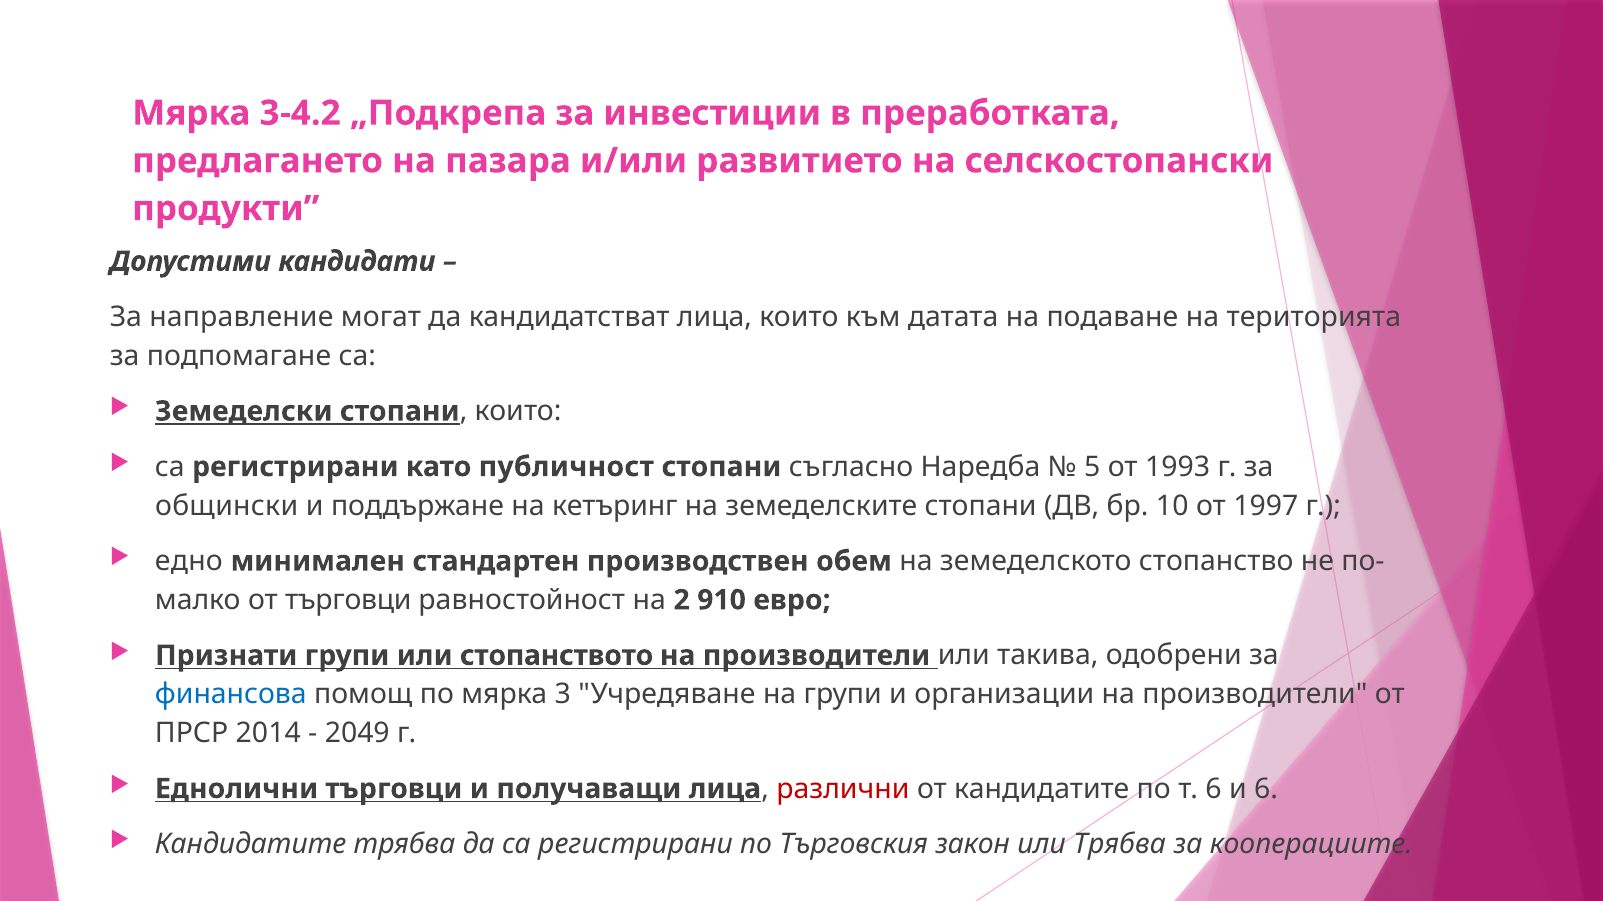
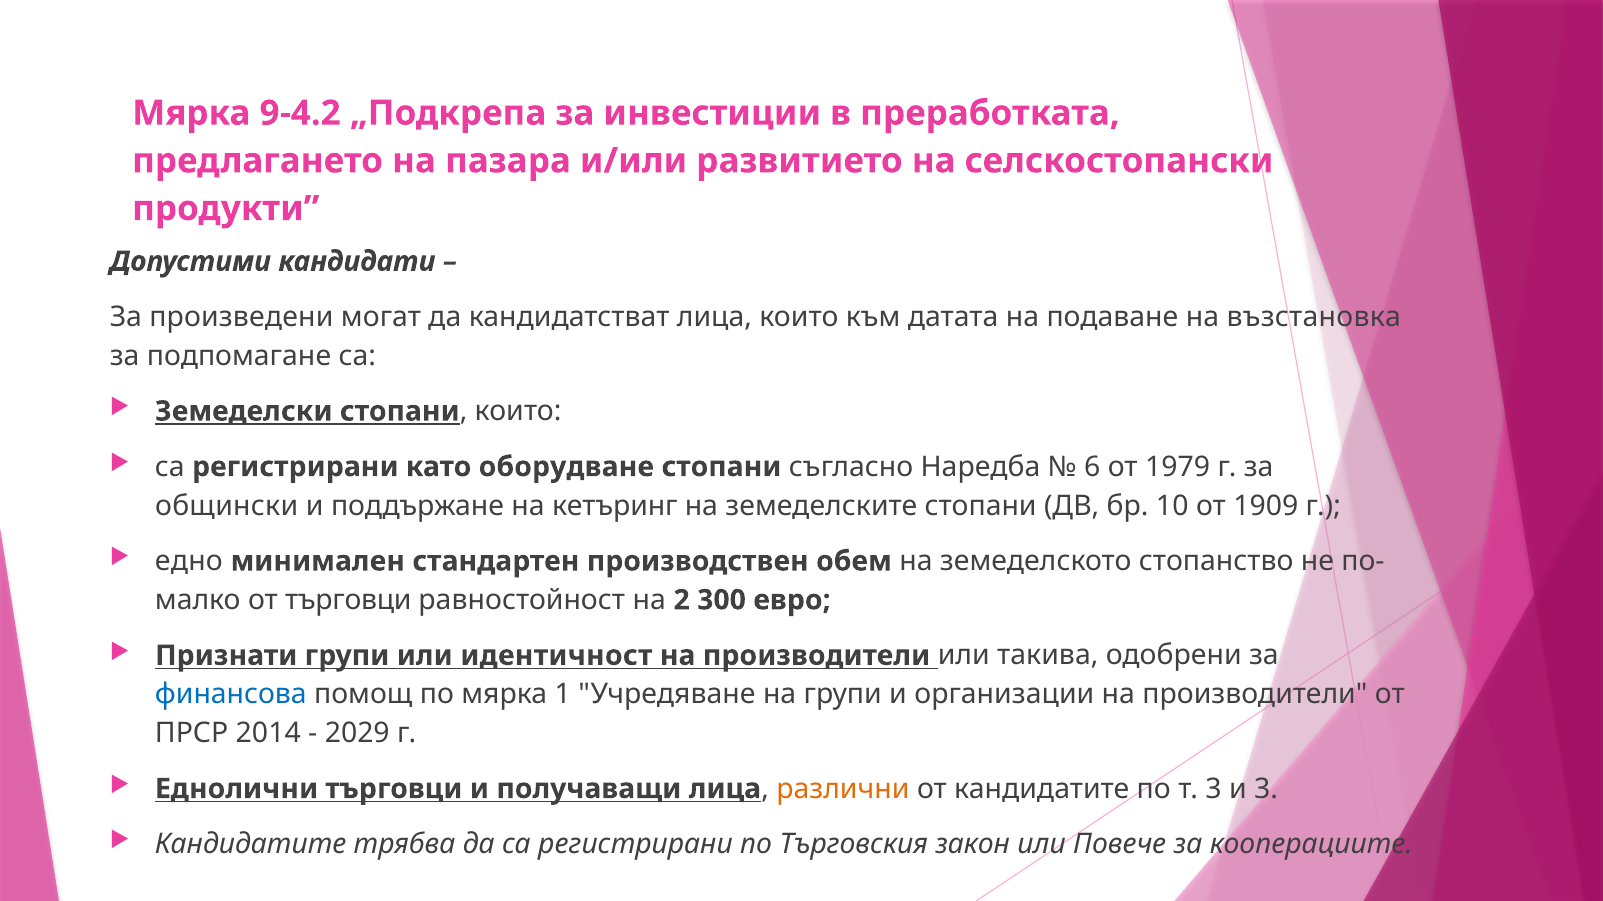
3-4.2: 3-4.2 -> 9-4.2 (300, 113)
направление: направление -> произведени (241, 317)
територията: територията -> възстановка (1314, 317)
публичност: публичност -> оборудване (566, 467)
5: 5 -> 6 (1092, 467)
1993: 1993 -> 1979 (1178, 467)
1997: 1997 -> 1909 (1266, 506)
910: 910 -> 300 (722, 600)
стопанството: стопанството -> идентичност (556, 656)
3: 3 -> 1 (563, 695)
2049: 2049 -> 2029 (357, 734)
различни colour: red -> orange (843, 789)
т 6: 6 -> 3 (1214, 789)
и 6: 6 -> 3 (1266, 789)
или Трябва: Трябва -> Повече (1120, 845)
